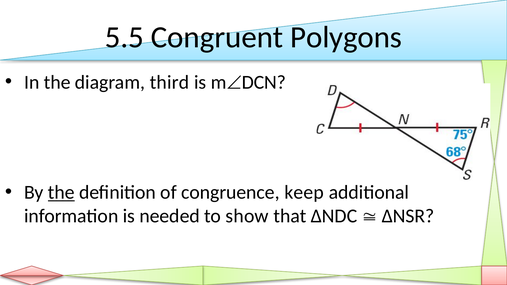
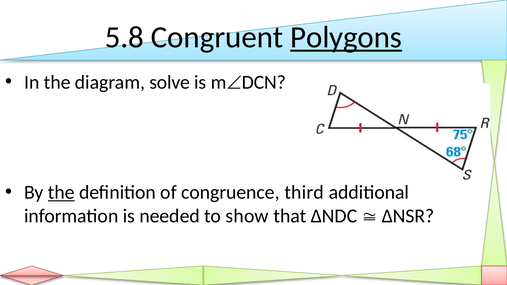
5.5: 5.5 -> 5.8 (124, 37)
Polygons underline: none -> present (346, 37)
third: third -> solve (170, 82)
keep: keep -> third (304, 193)
